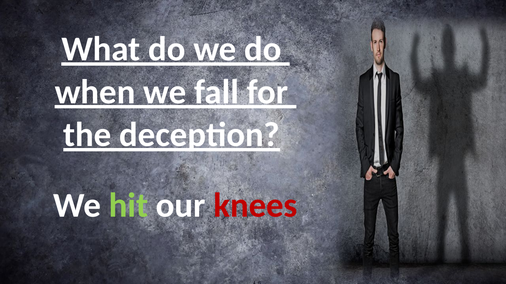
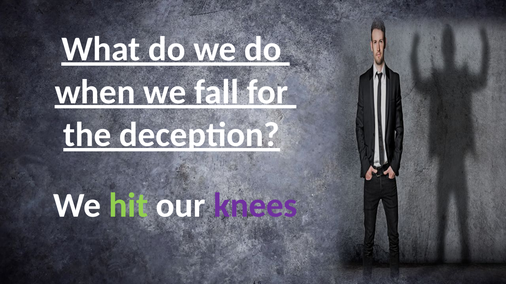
knees colour: red -> purple (255, 206)
